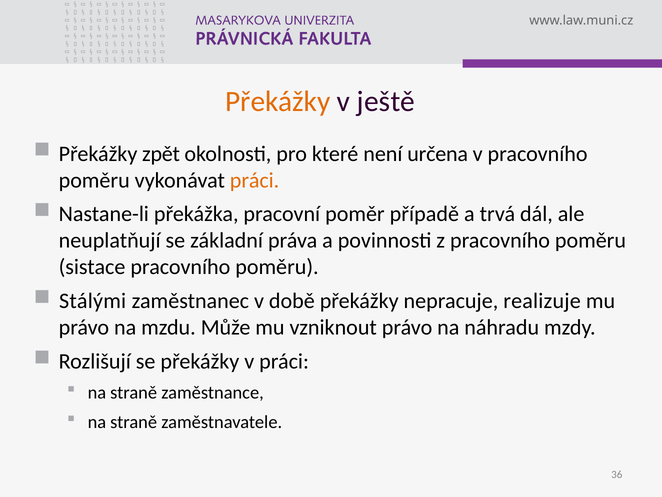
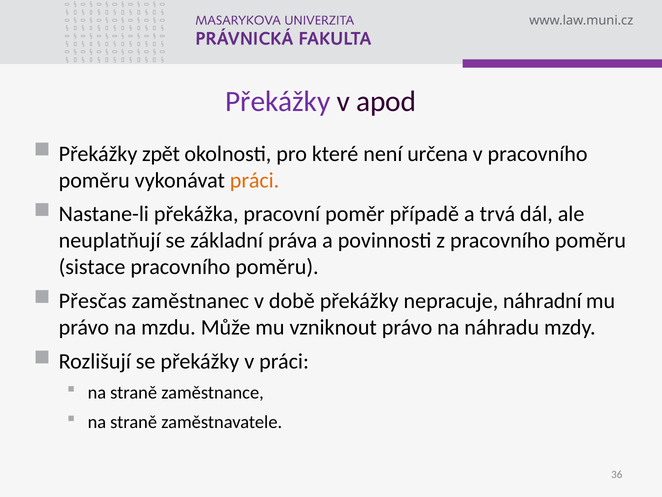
Překážky colour: orange -> purple (278, 101)
ještě: ještě -> apod (386, 101)
Stálými: Stálými -> Přesčas (93, 301)
realizuje: realizuje -> náhradní (542, 301)
